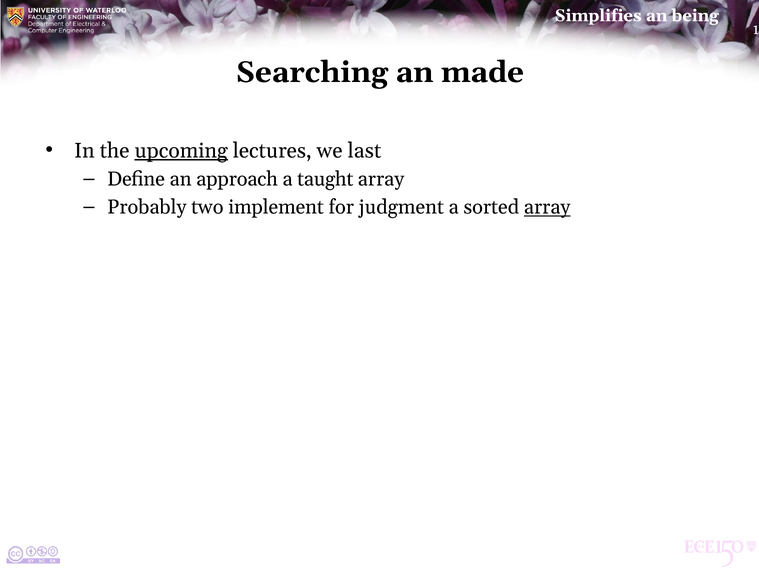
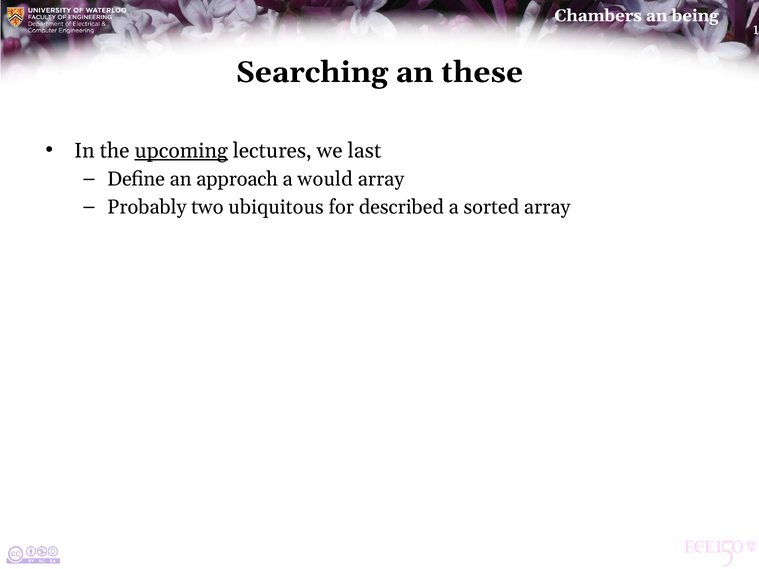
Simplifies: Simplifies -> Chambers (598, 16)
made: made -> these (482, 72)
taught: taught -> would (325, 179)
implement: implement -> ubiquitous (276, 207)
judgment: judgment -> described (401, 207)
array underline: present -> none (547, 207)
